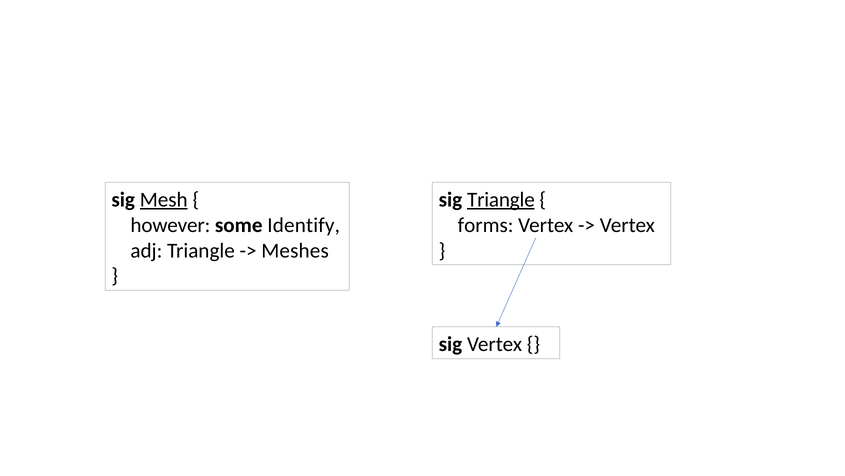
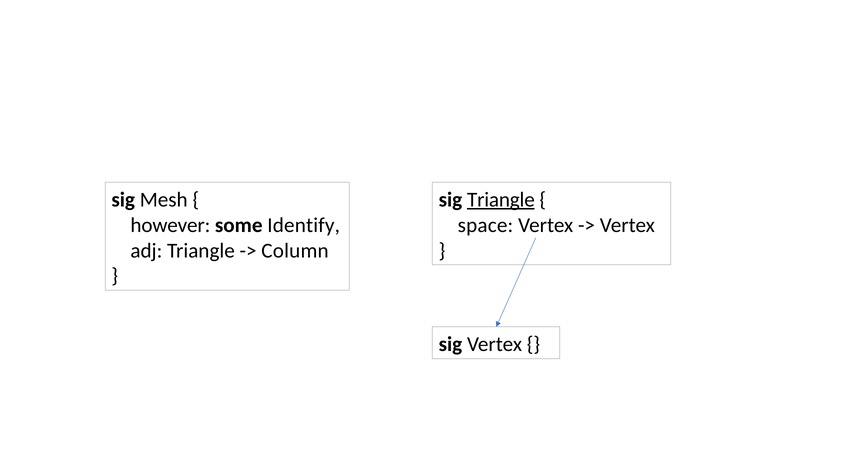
Mesh underline: present -> none (164, 199)
forms: forms -> space (485, 225)
Meshes: Meshes -> Column (295, 250)
